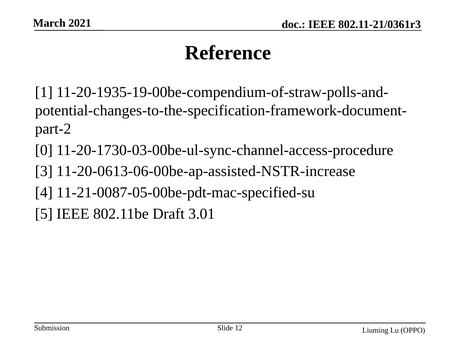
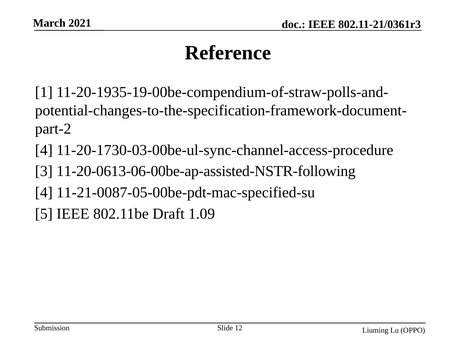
0: 0 -> 4 (44, 150)
11-20-0613-06-00be-ap-assisted-NSTR-increase: 11-20-0613-06-00be-ap-assisted-NSTR-increase -> 11-20-0613-06-00be-ap-assisted-NSTR-following (206, 171)
3.01: 3.01 -> 1.09 (202, 214)
